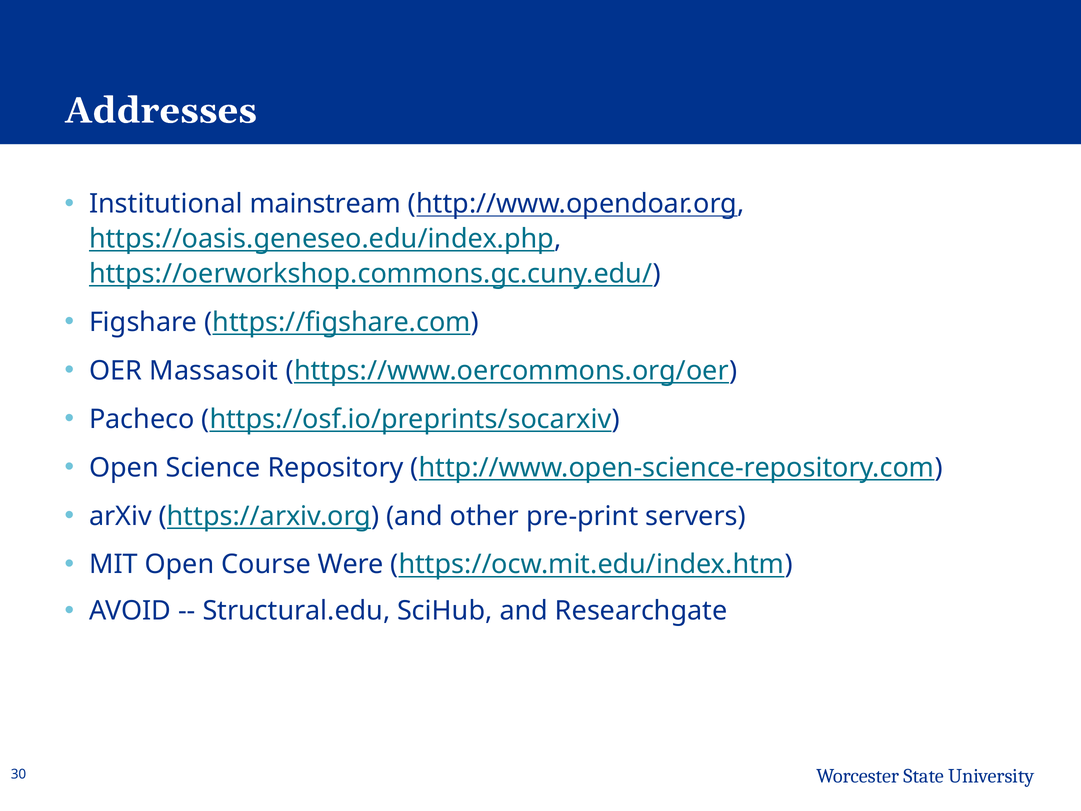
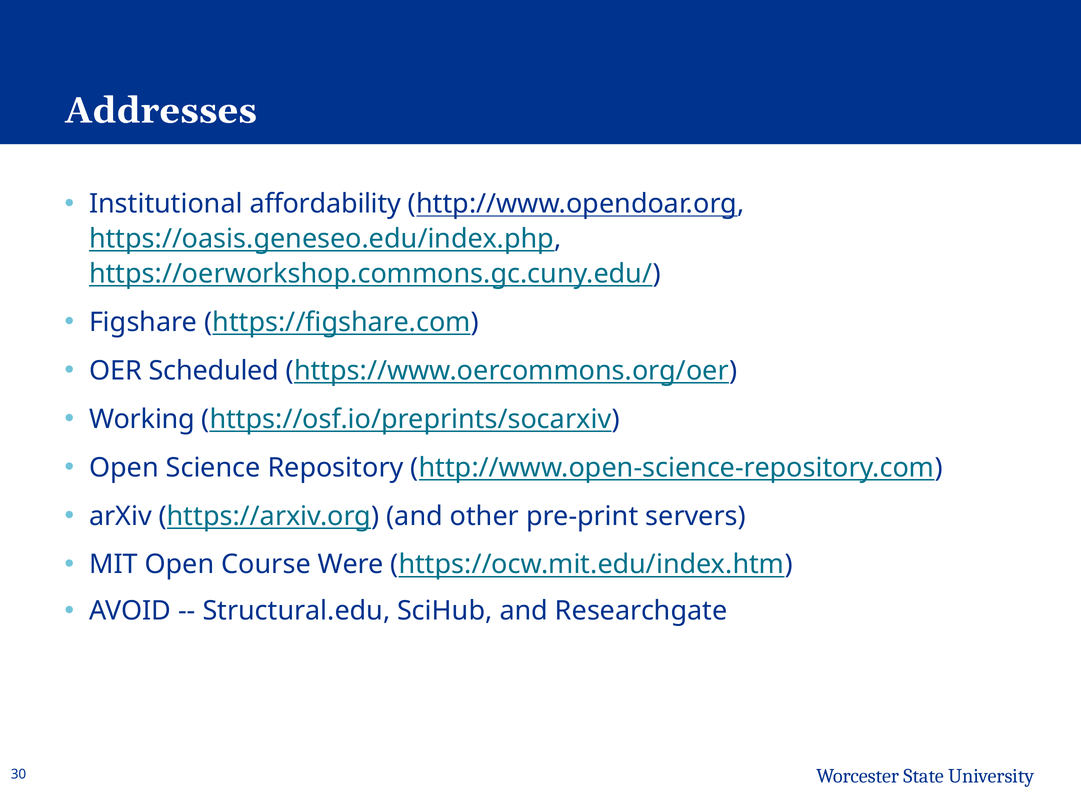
mainstream: mainstream -> affordability (325, 204)
Massasoit: Massasoit -> Scheduled (214, 370)
Pacheco: Pacheco -> Working (142, 419)
